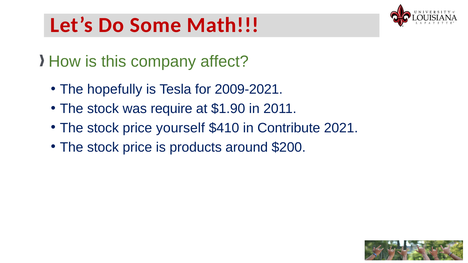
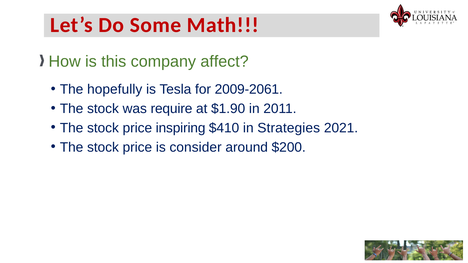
2009-2021: 2009-2021 -> 2009-2061 (249, 89)
yourself: yourself -> inspiring (181, 128)
Contribute: Contribute -> Strategies (289, 128)
products: products -> consider (196, 147)
